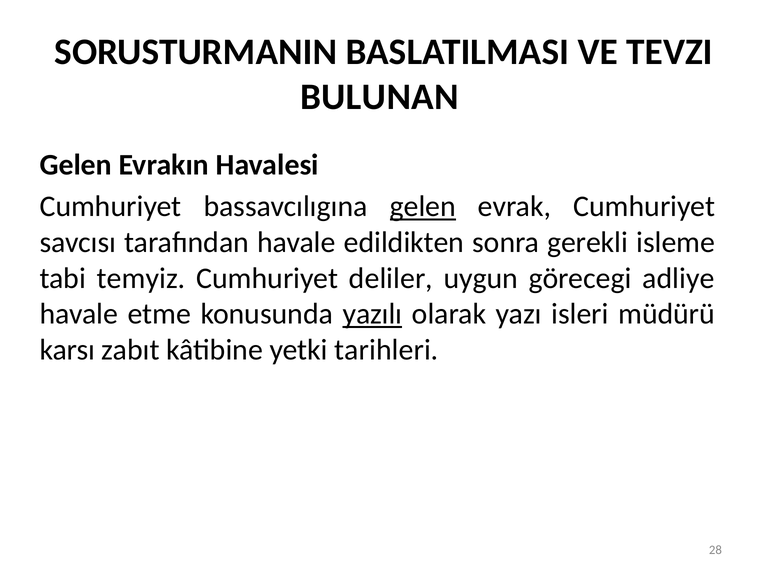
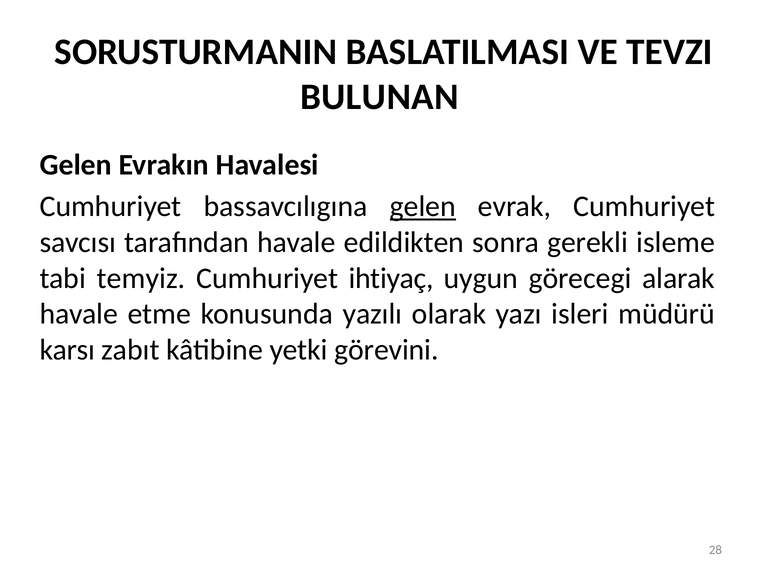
deliler: deliler -> ihtiyaç (391, 278)
adliye: adliye -> alarak (679, 278)
yazılı underline: present -> none (372, 314)
tarihleri: tarihleri -> görevini (387, 350)
